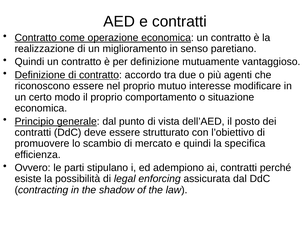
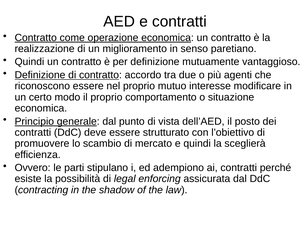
specifica: specifica -> sceglierà (245, 144)
